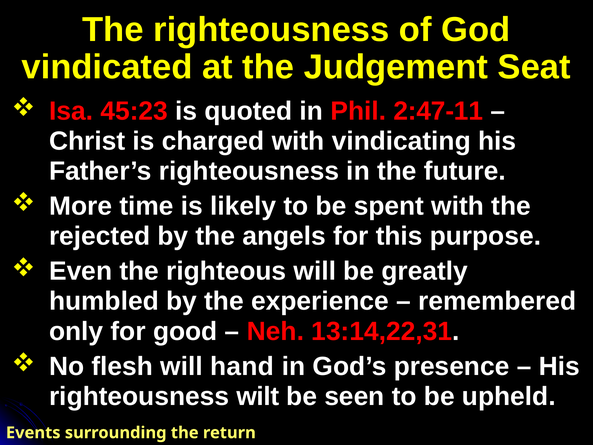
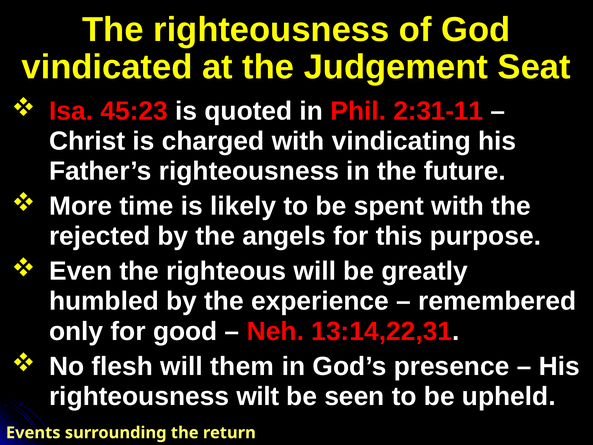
2:47-11: 2:47-11 -> 2:31-11 (438, 111)
hand: hand -> them (242, 366)
